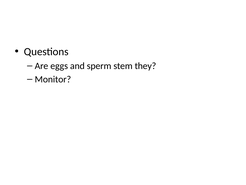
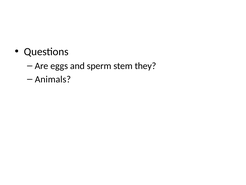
Monitor: Monitor -> Animals (53, 79)
